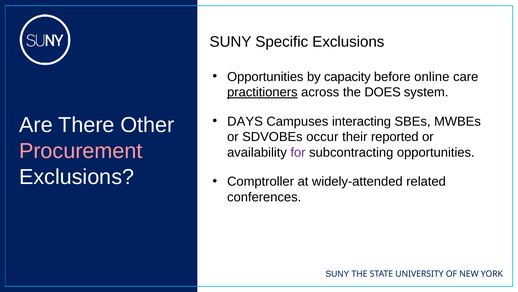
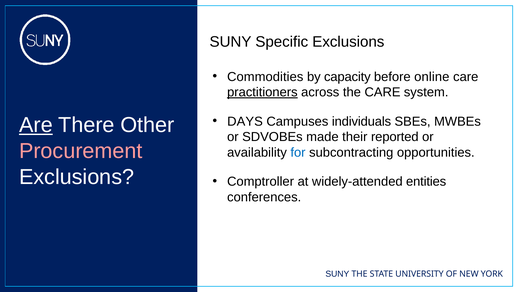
Opportunities: Opportunities -> Commodities (265, 77)
the DOES: DOES -> CARE (383, 92)
interacting: interacting -> individuals (361, 121)
Are underline: none -> present (36, 125)
occur: occur -> made (322, 137)
for colour: purple -> blue (298, 152)
related: related -> entities (426, 181)
